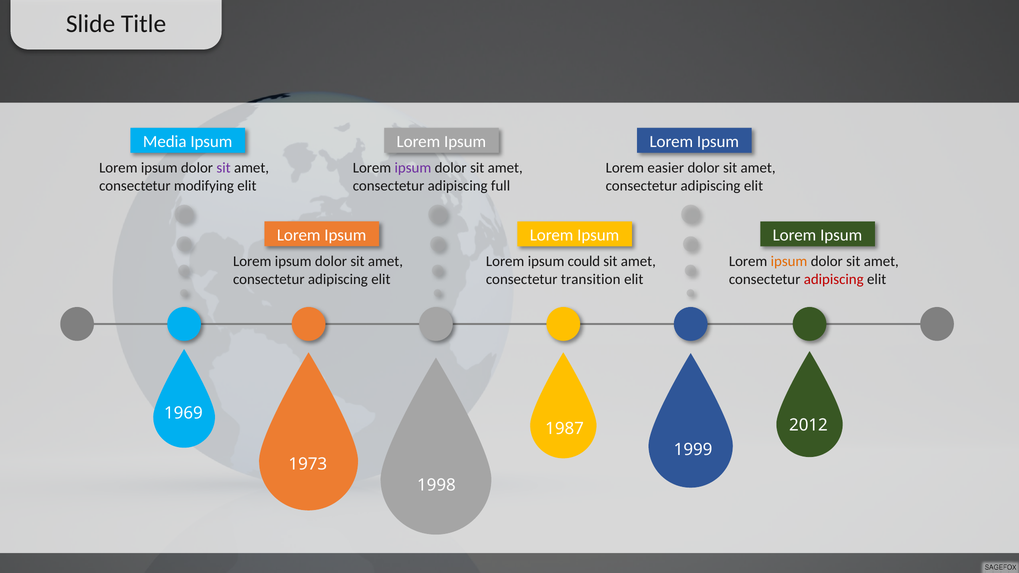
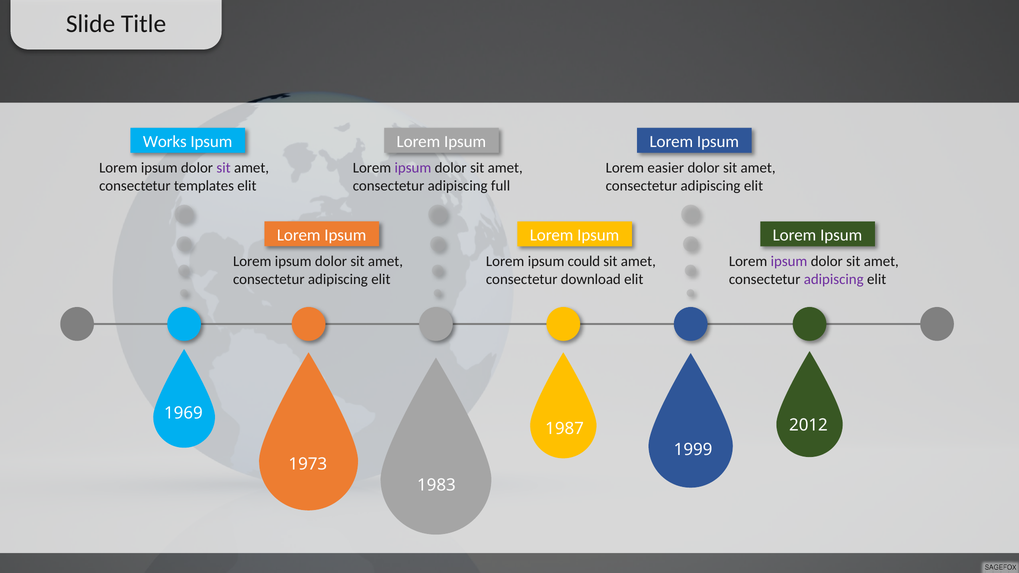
Media: Media -> Works (165, 142)
modifying: modifying -> templates (204, 186)
ipsum colour: orange -> purple (789, 261)
transition: transition -> download (591, 279)
adipiscing colour: red -> purple (834, 279)
1998: 1998 -> 1983 (436, 485)
